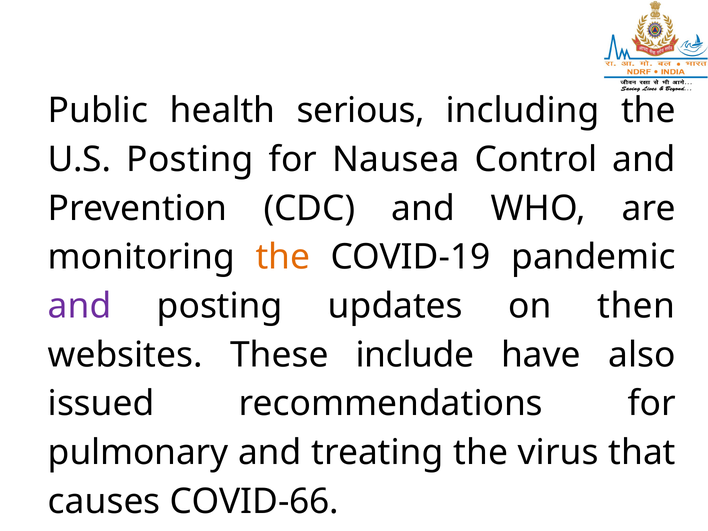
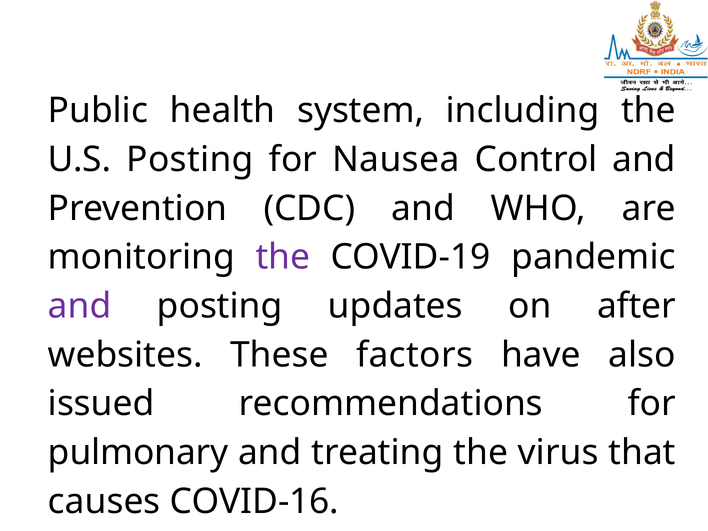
serious: serious -> system (361, 111)
the colour: orange -> purple (283, 257)
then: then -> after (637, 306)
include: include -> factors (415, 355)
COVID-66: COVID-66 -> COVID-16 (254, 501)
